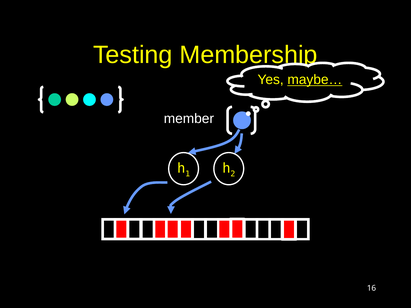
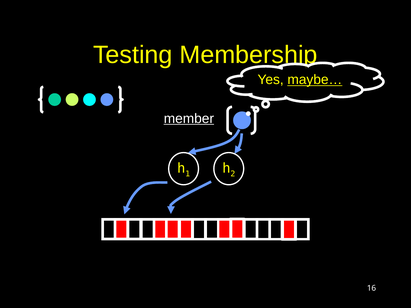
member underline: none -> present (189, 119)
